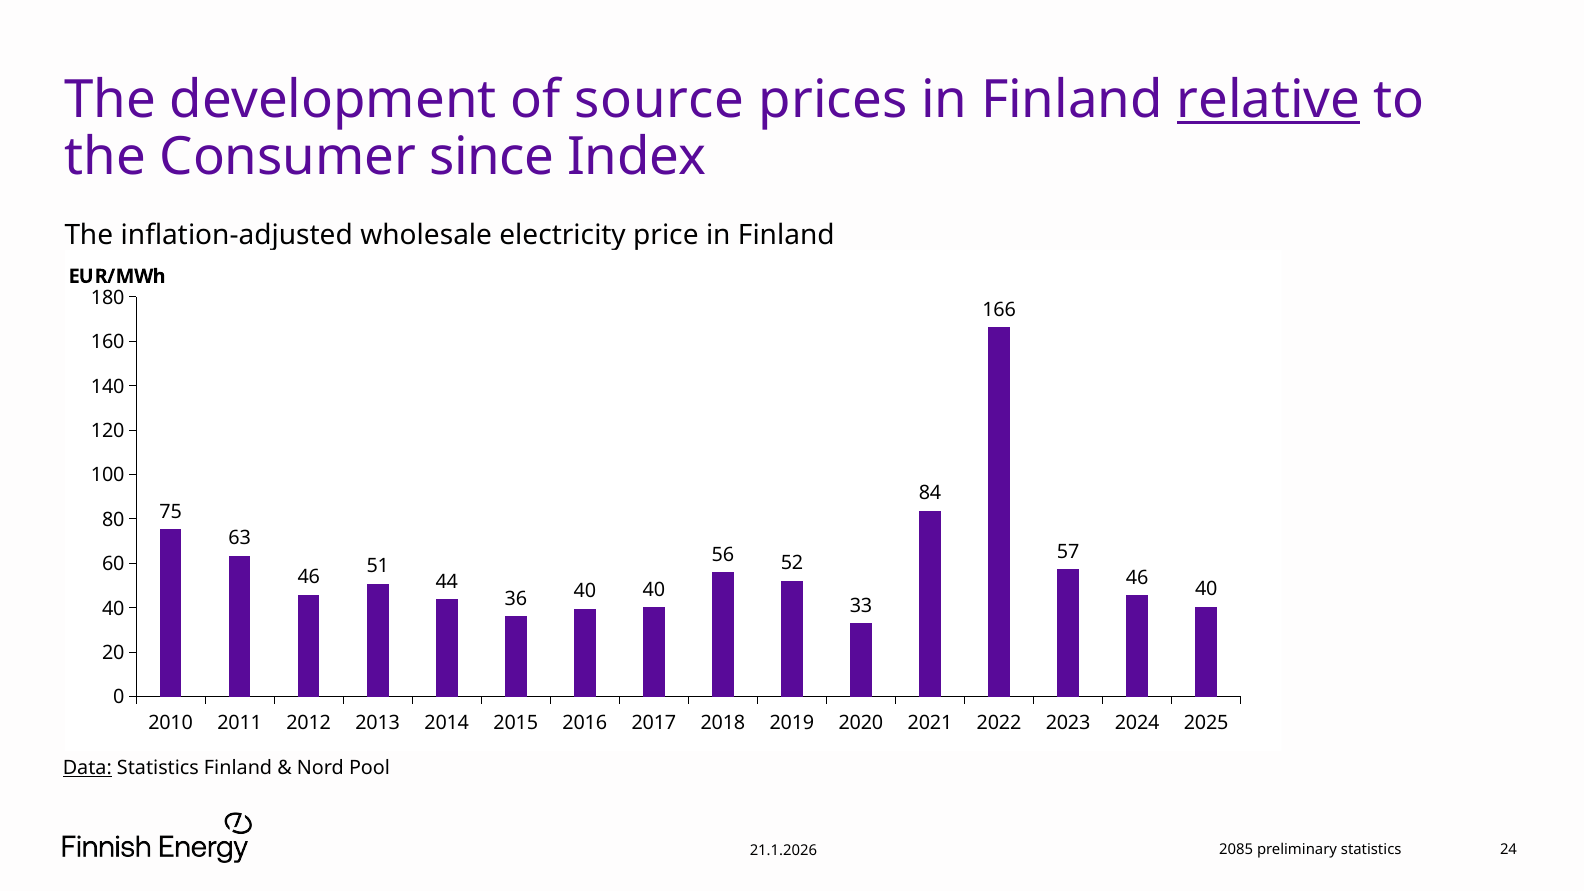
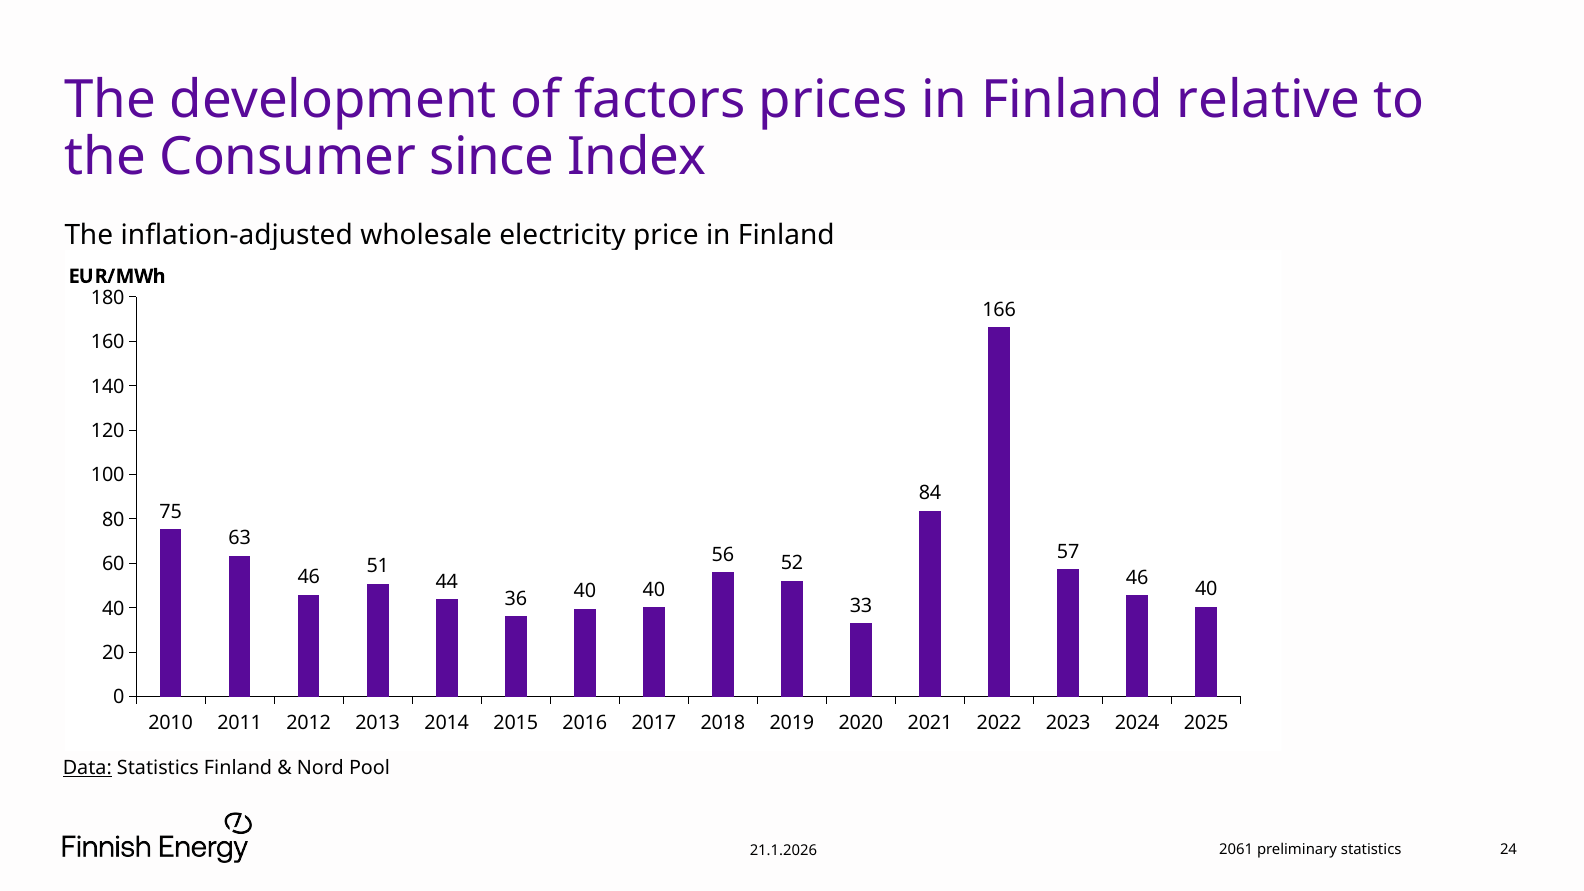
source: source -> factors (660, 100)
relative underline: present -> none (1268, 100)
2085: 2085 -> 2061 (1236, 849)
